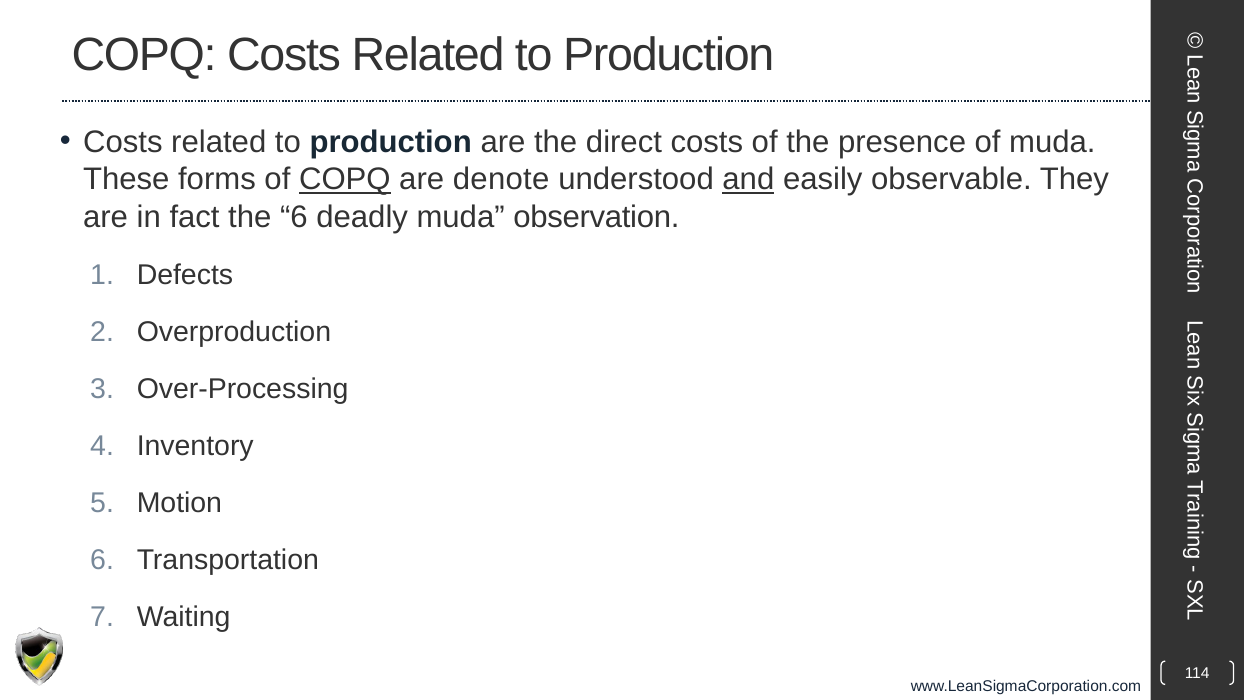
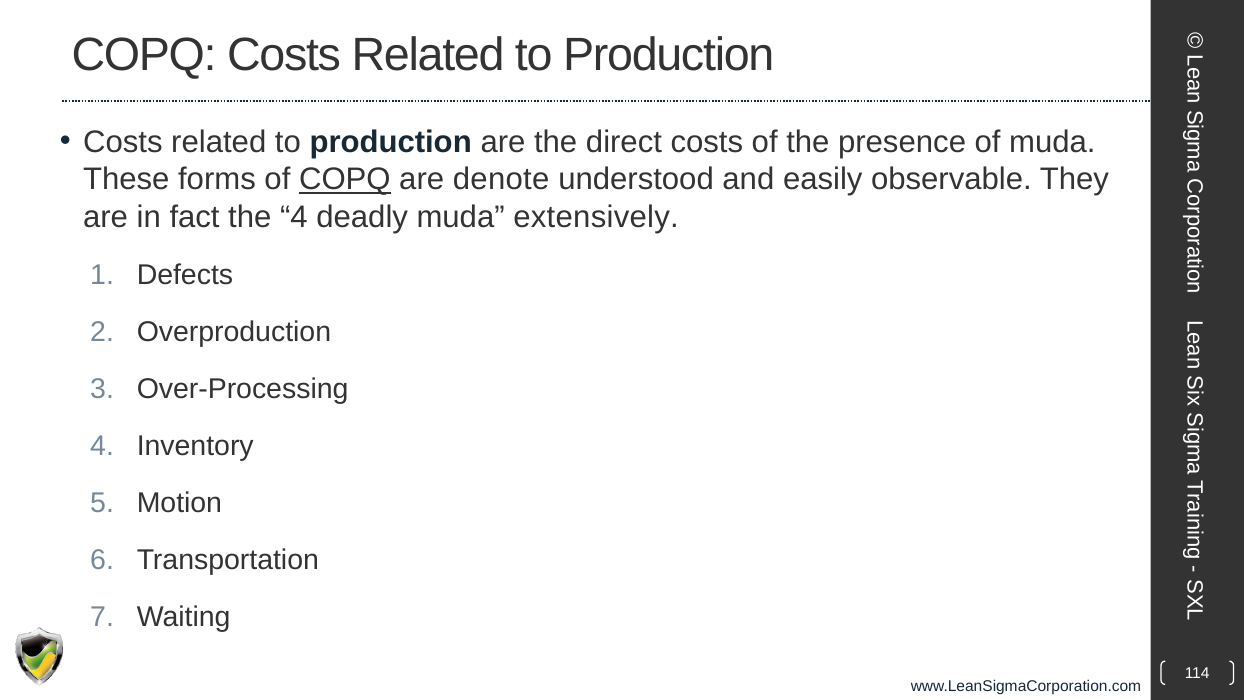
and underline: present -> none (748, 179)
the 6: 6 -> 4 (294, 217)
observation: observation -> extensively (596, 217)
